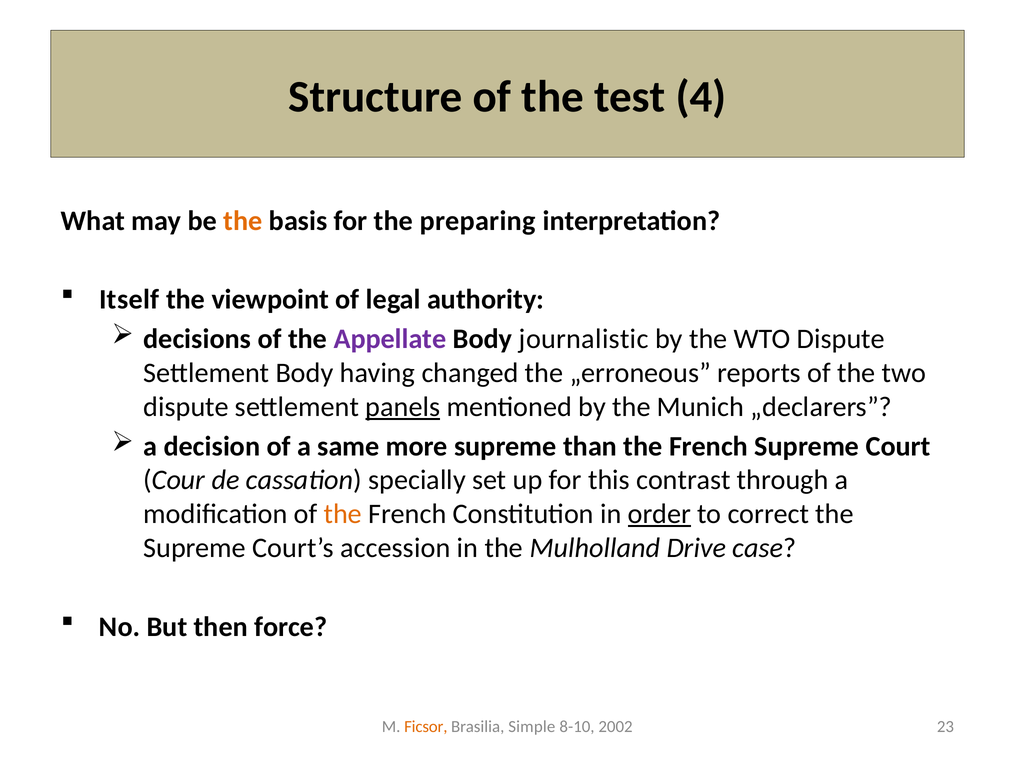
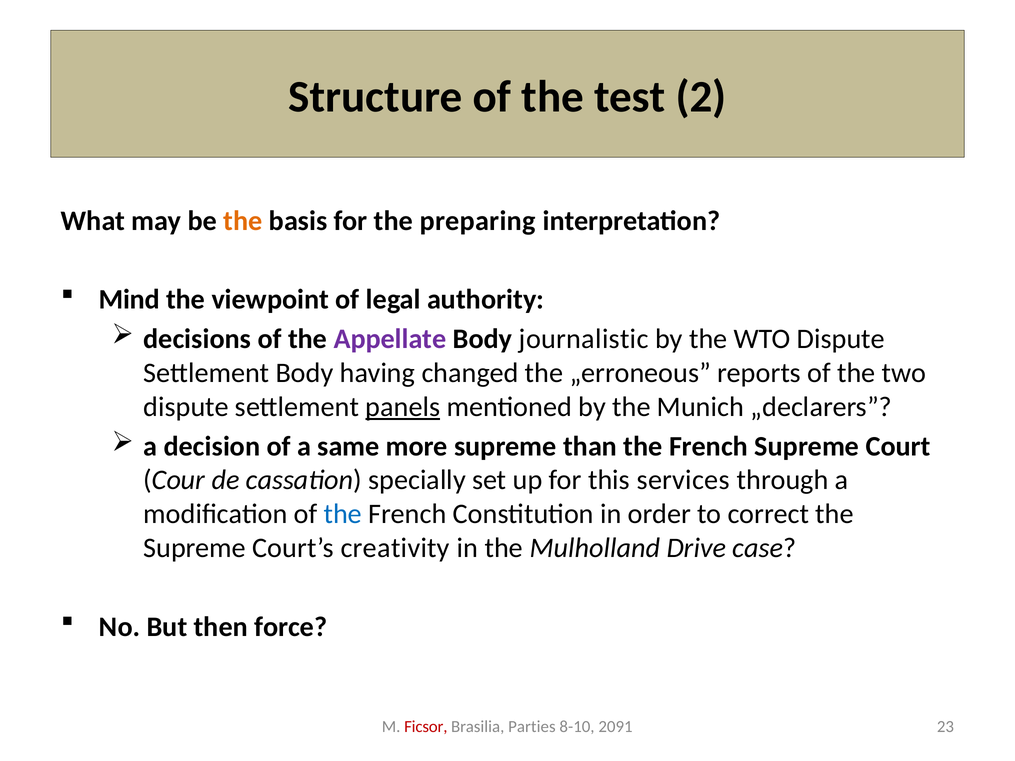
4: 4 -> 2 (701, 97)
Itself: Itself -> Mind (129, 300)
contrast: contrast -> services (683, 480)
the colour: orange -> blue (343, 514)
order underline: present -> none (659, 514)
accession: accession -> creativity (395, 548)
Ficsor colour: orange -> red (426, 727)
Simple: Simple -> Parties (532, 727)
2002: 2002 -> 2091 (616, 727)
